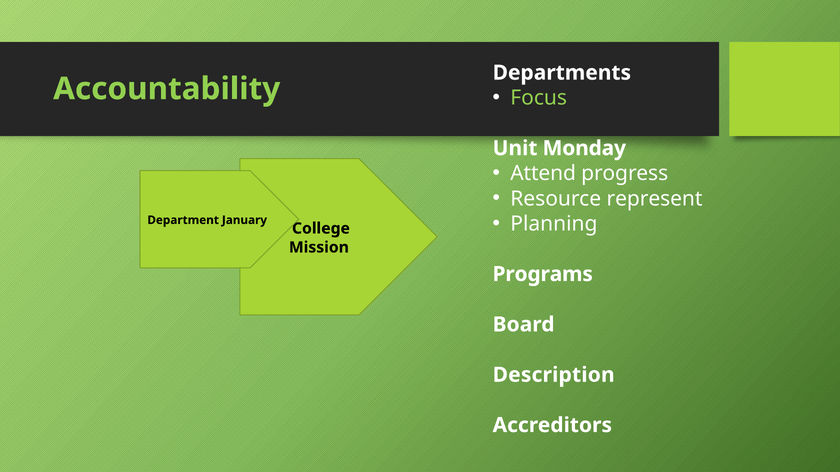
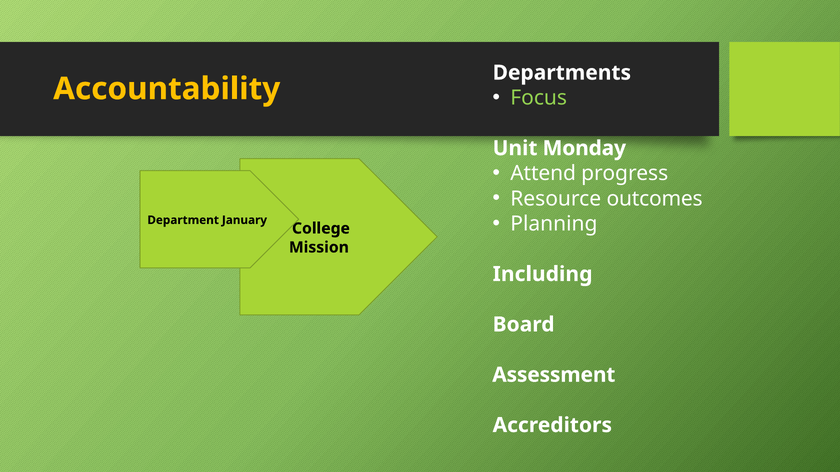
Accountability colour: light green -> yellow (167, 89)
represent: represent -> outcomes (655, 199)
Programs: Programs -> Including (543, 274)
Description: Description -> Assessment (554, 375)
